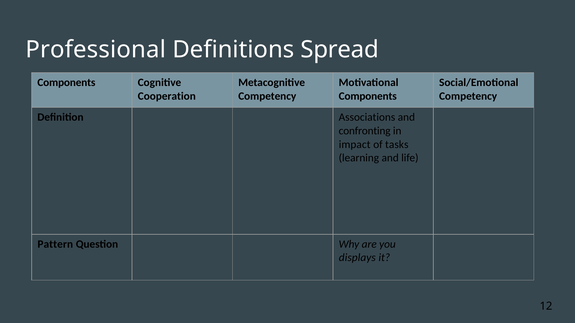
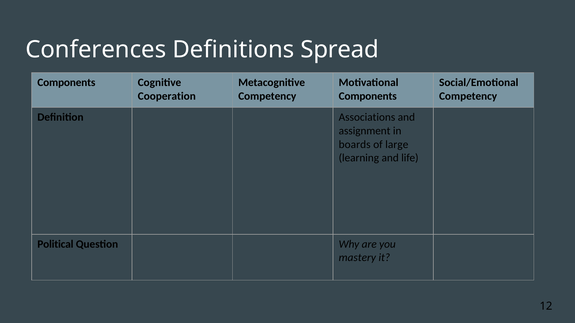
Professional: Professional -> Conferences (96, 50)
confronting: confronting -> assignment (365, 131)
impact: impact -> boards (355, 145)
tasks: tasks -> large (397, 145)
Pattern: Pattern -> Political (55, 244)
displays: displays -> mastery (357, 258)
